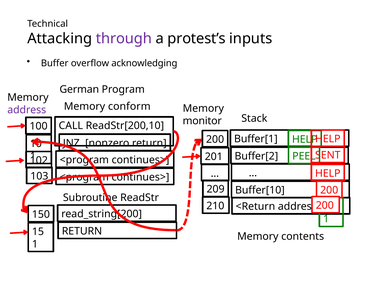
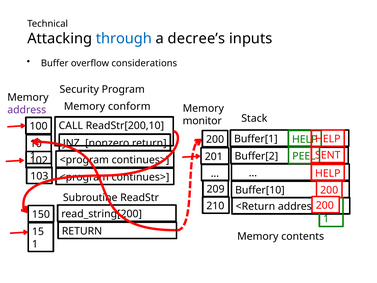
through colour: purple -> blue (124, 39)
protest’s: protest’s -> decree’s (196, 39)
acknowledging: acknowledging -> considerations (144, 63)
German: German -> Security (79, 89)
